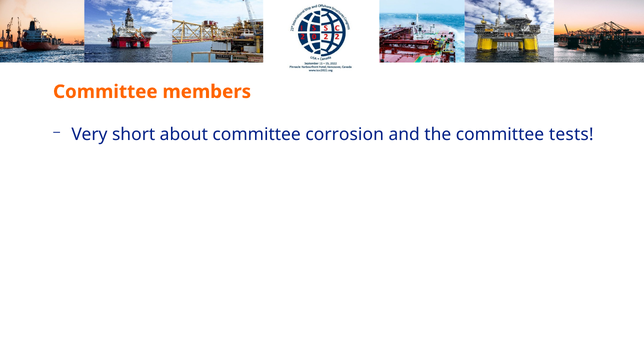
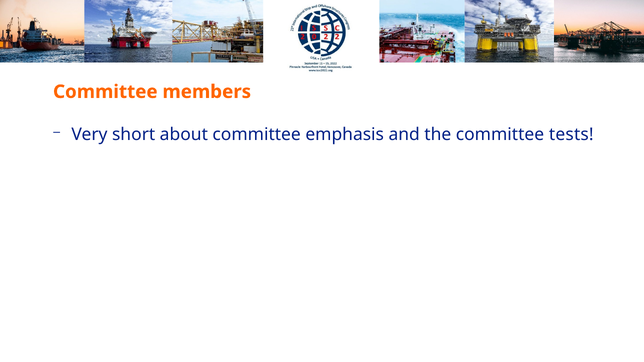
corrosion: corrosion -> emphasis (345, 134)
